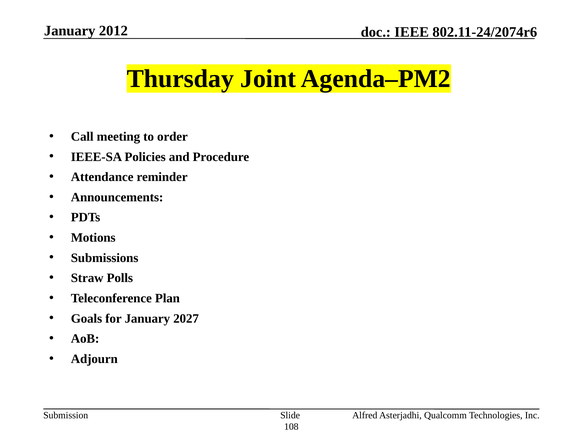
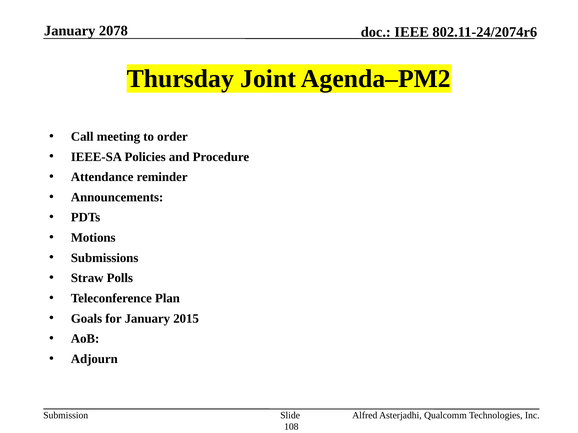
2012: 2012 -> 2078 (113, 31)
2027: 2027 -> 2015 (186, 319)
